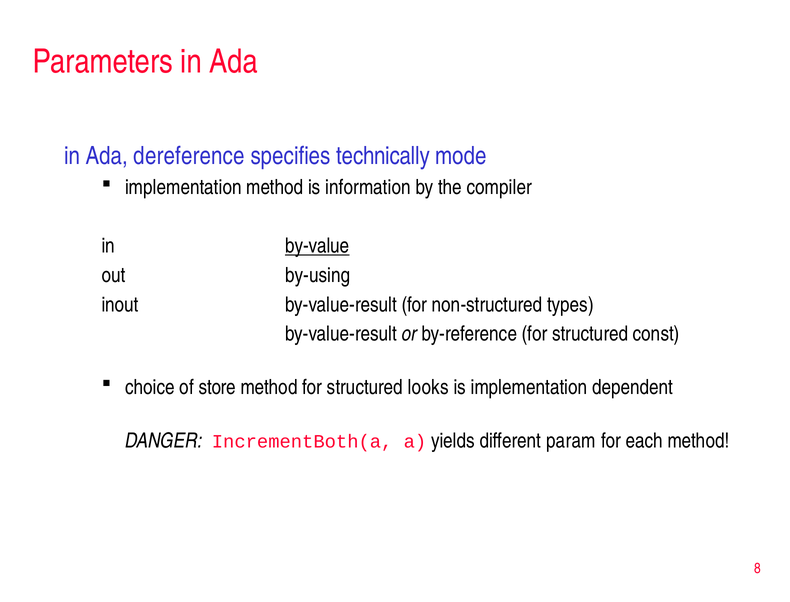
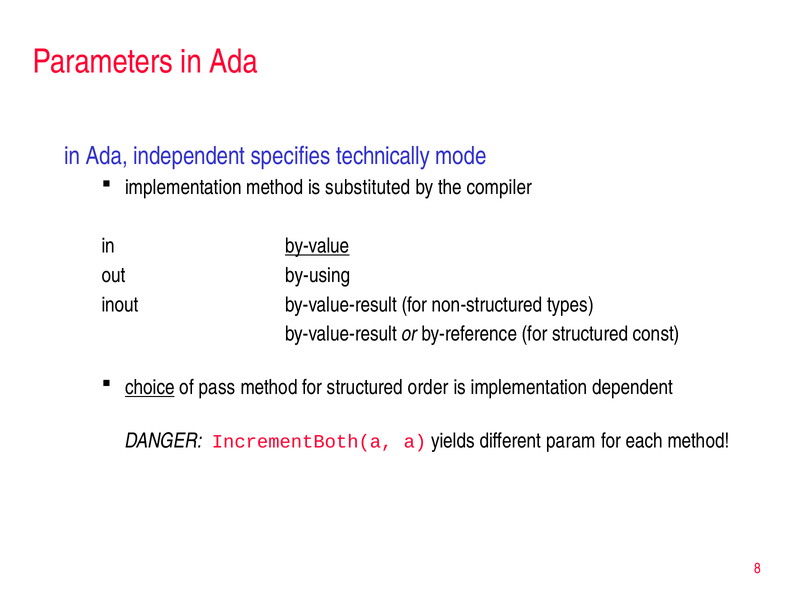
dereference: dereference -> independent (189, 156)
information: information -> substituted (368, 188)
choice underline: none -> present (150, 387)
store: store -> pass (217, 387)
looks: looks -> order (428, 387)
